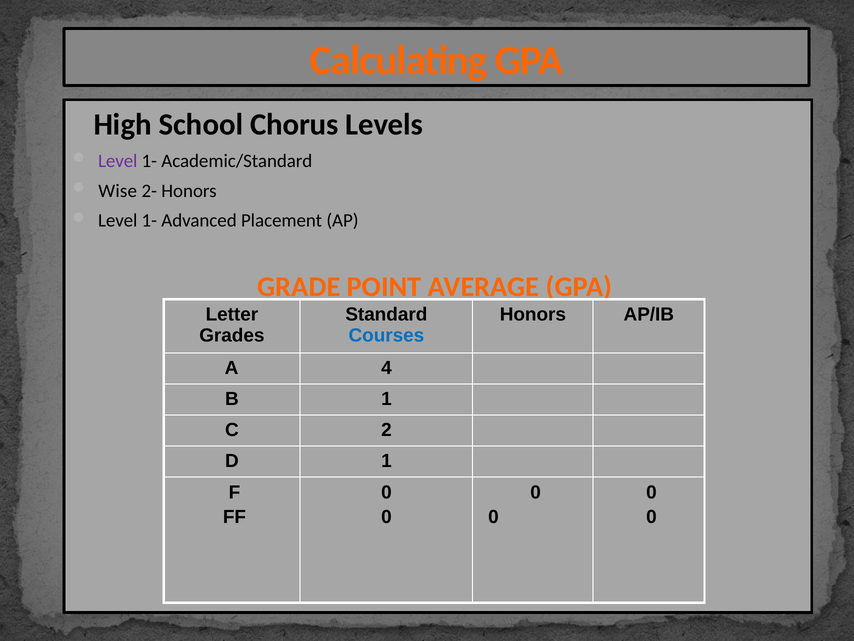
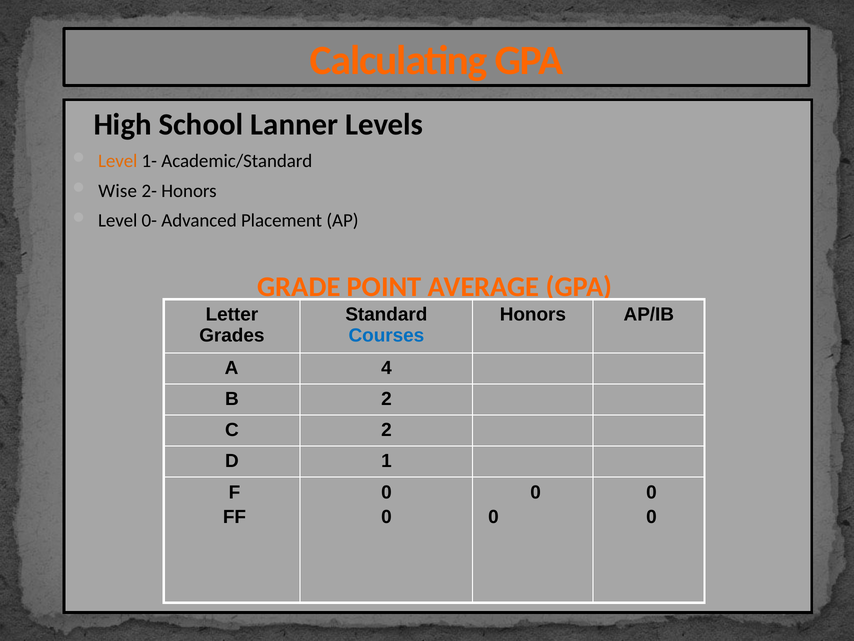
Chorus: Chorus -> Lanner (294, 125)
Level colour: purple -> orange (118, 161)
1-: 1- -> 0- (149, 220)
B 1: 1 -> 2 (387, 399)
